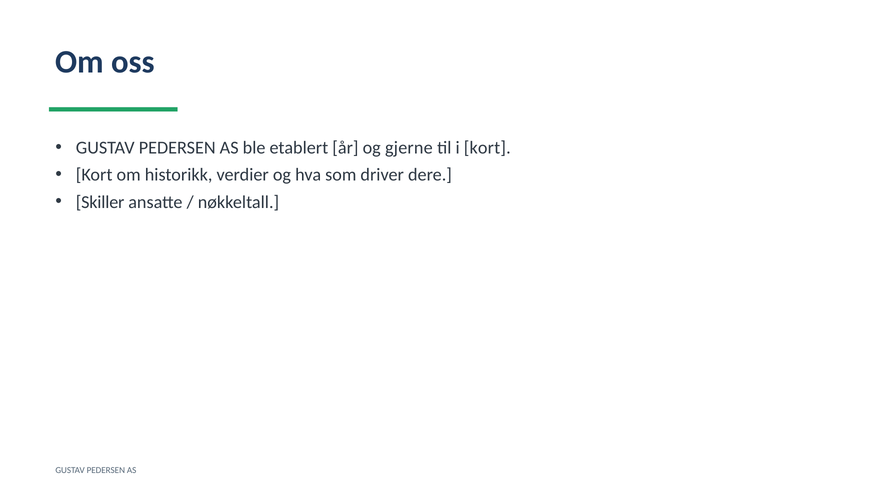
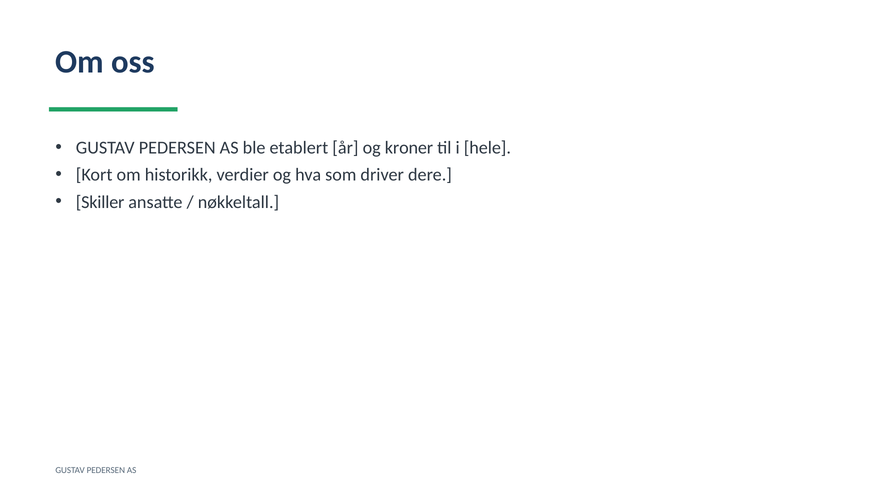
gjerne: gjerne -> kroner (409, 148)
i kort: kort -> hele (487, 148)
